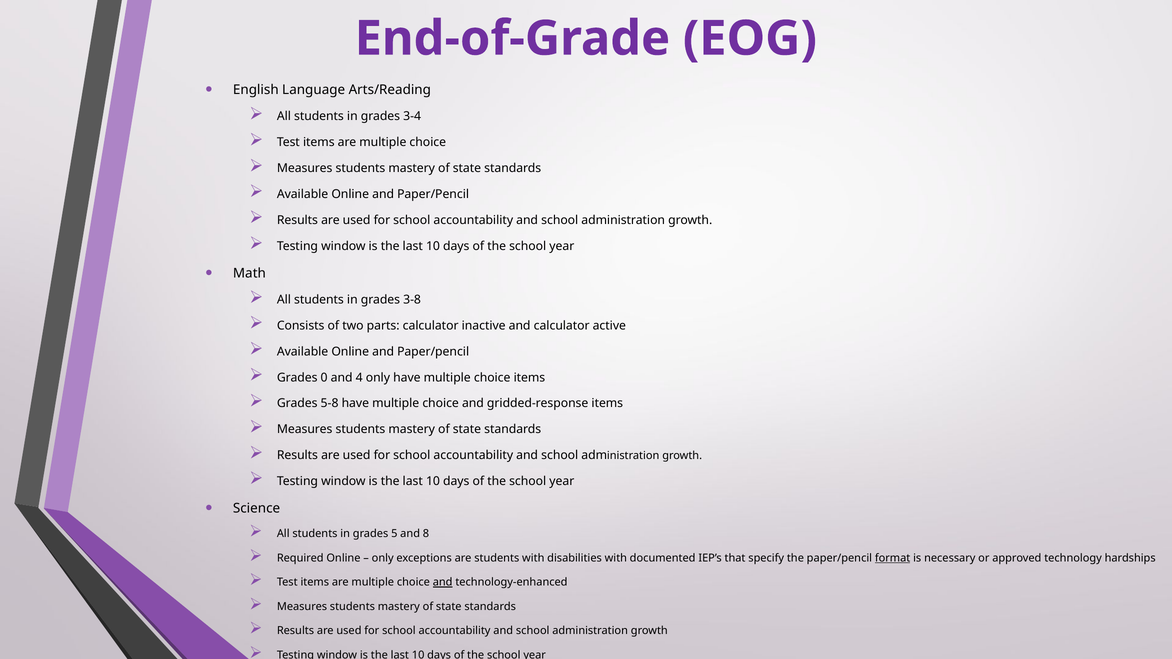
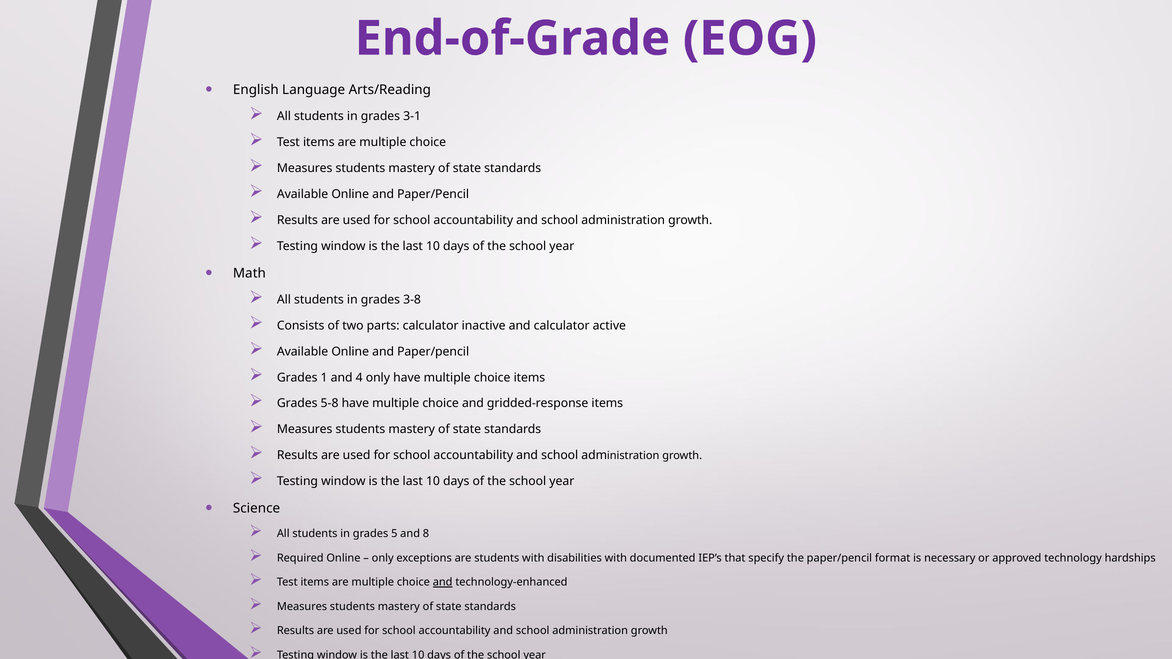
3-4: 3-4 -> 3-1 (412, 117)
0: 0 -> 1 (324, 378)
format underline: present -> none (893, 558)
